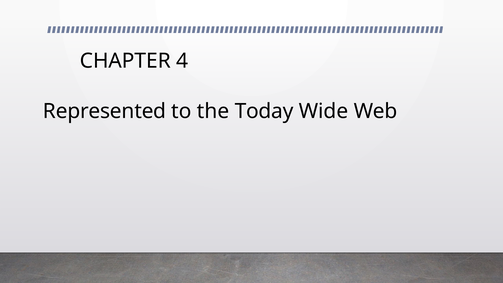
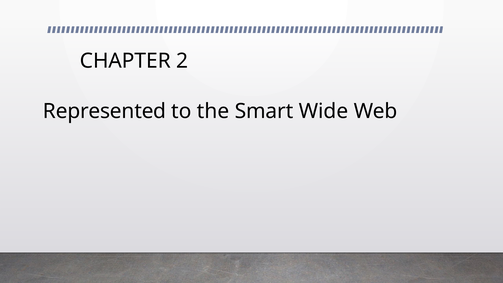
4: 4 -> 2 (182, 61)
Today: Today -> Smart (264, 111)
